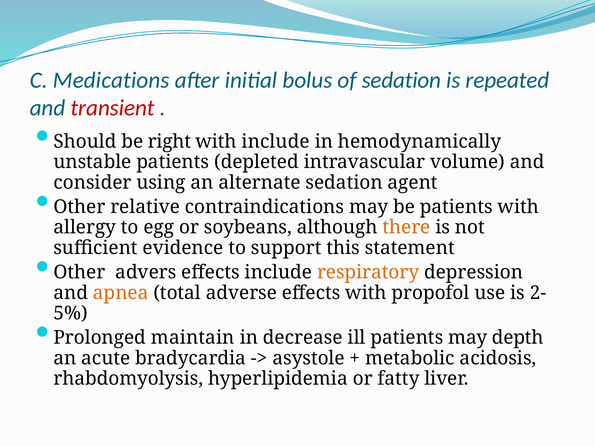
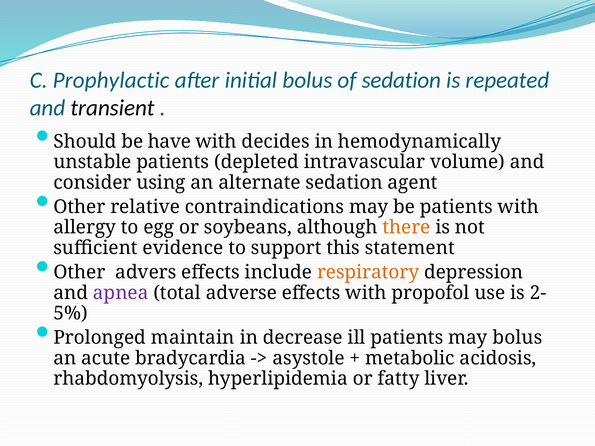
Medications: Medications -> Prophylactic (111, 80)
transient colour: red -> black (113, 108)
right: right -> have (169, 142)
with include: include -> decides (276, 142)
apnea colour: orange -> purple (121, 293)
may depth: depth -> bolus (518, 338)
